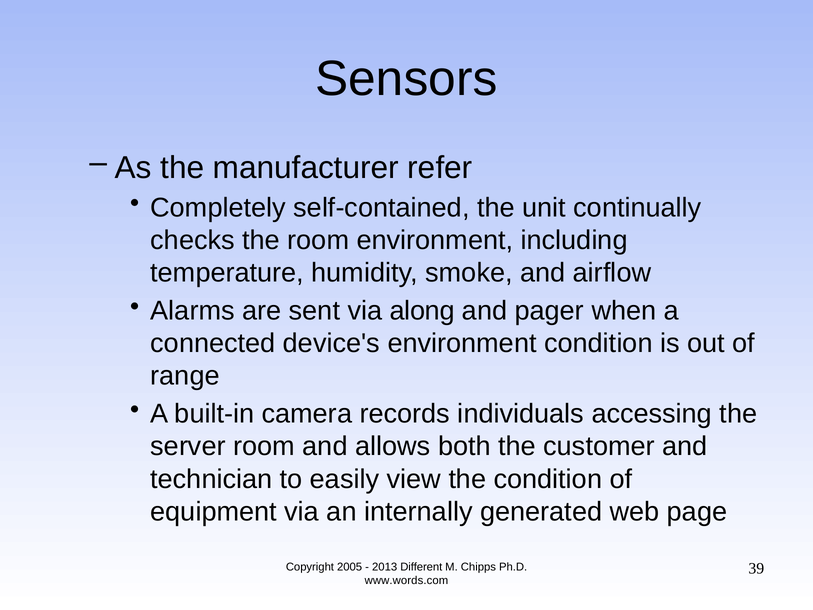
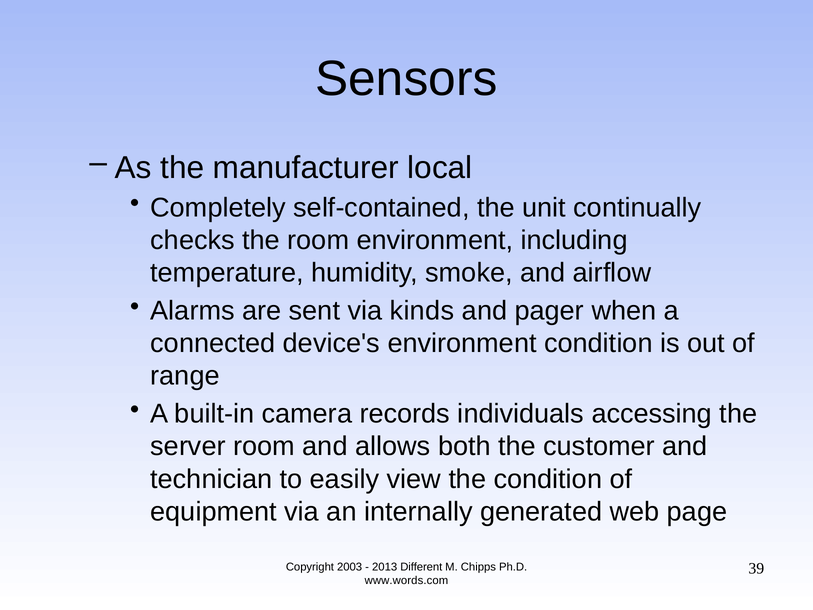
refer: refer -> local (440, 168)
along: along -> kinds (422, 311)
2005: 2005 -> 2003 (350, 567)
